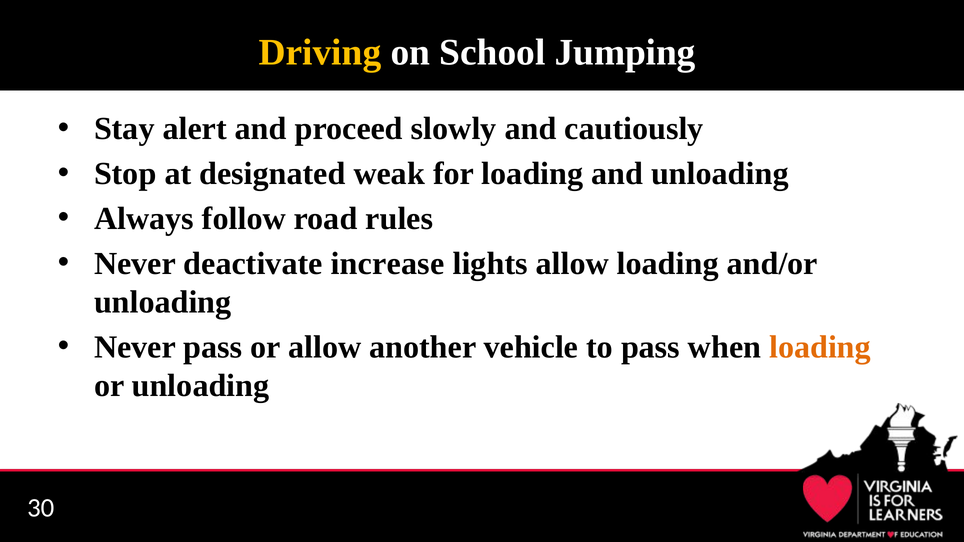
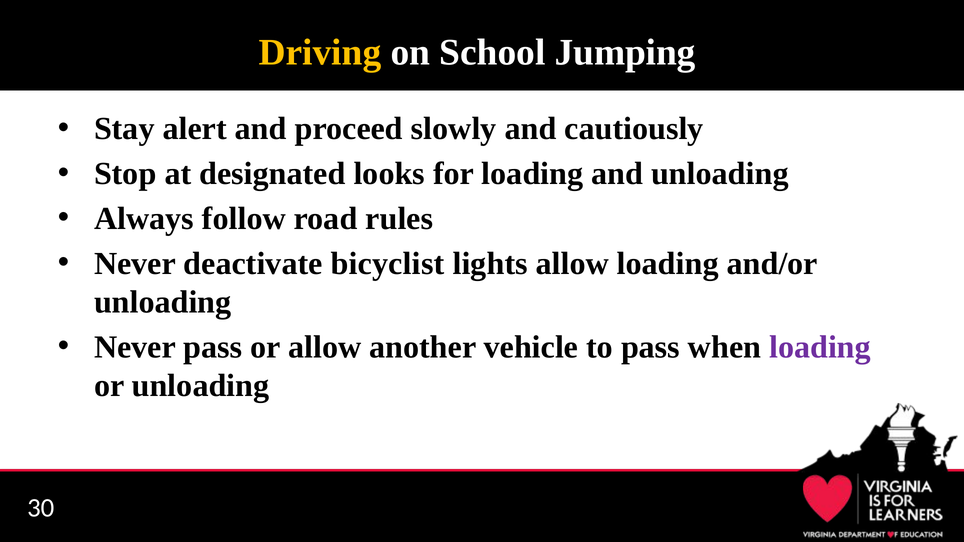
weak: weak -> looks (389, 174)
increase: increase -> bicyclist (388, 264)
loading colour: orange -> purple (820, 347)
